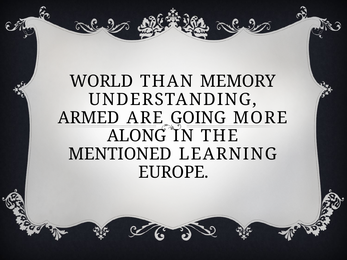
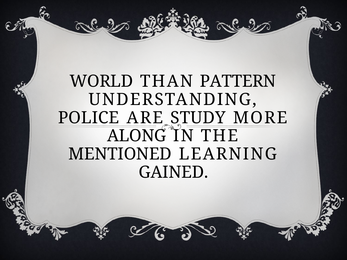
MEMORY: MEMORY -> PATTERN (238, 81)
ARMED: ARMED -> POLICE (89, 118)
GOING: GOING -> STUDY (198, 118)
EUROPE: EUROPE -> GAINED (173, 173)
